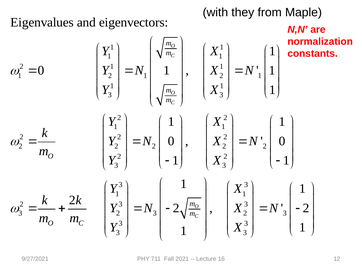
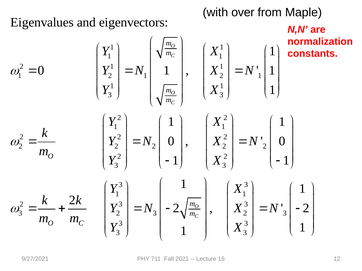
they: they -> over (243, 12)
